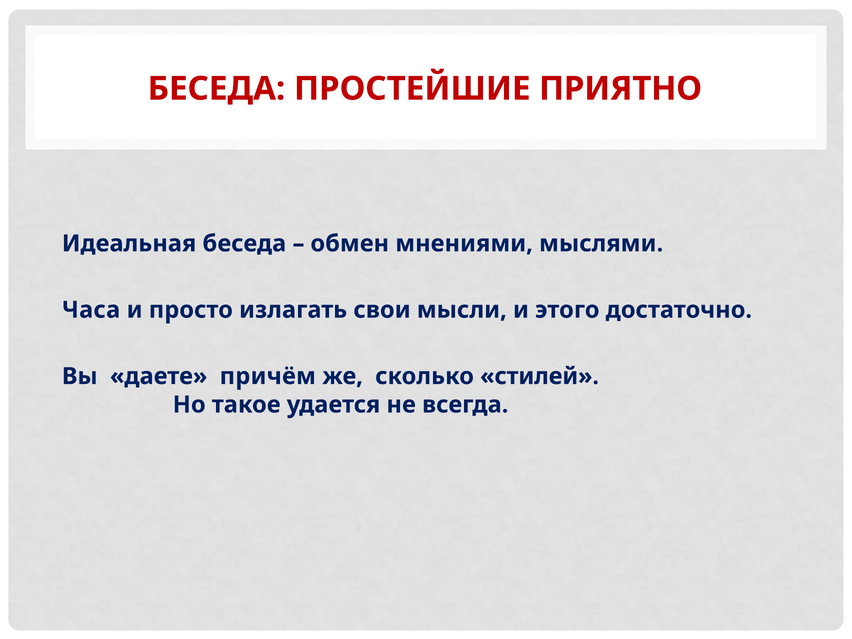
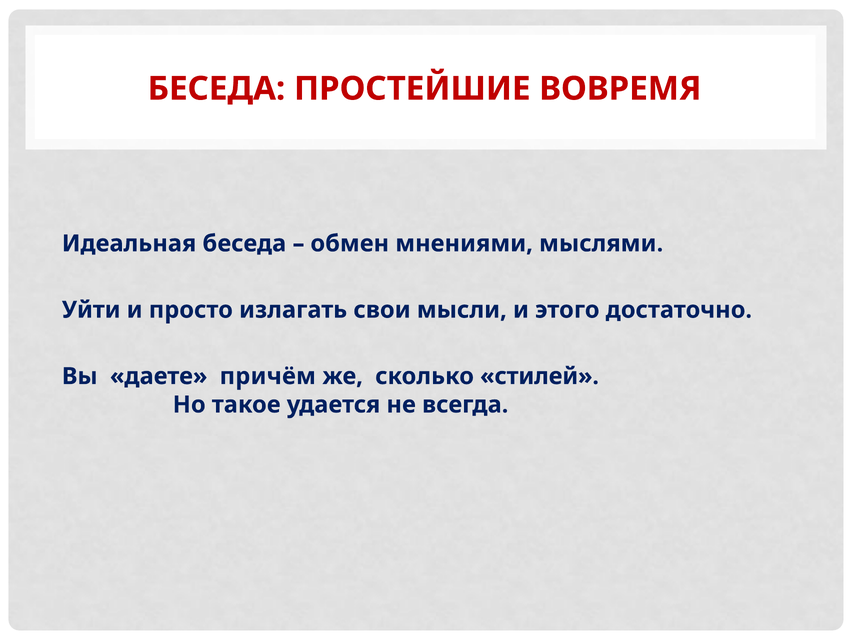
ПРИЯТНО: ПРИЯТНО -> ВОВРЕМЯ (620, 89)
Часа: Часа -> Уйти (91, 310)
